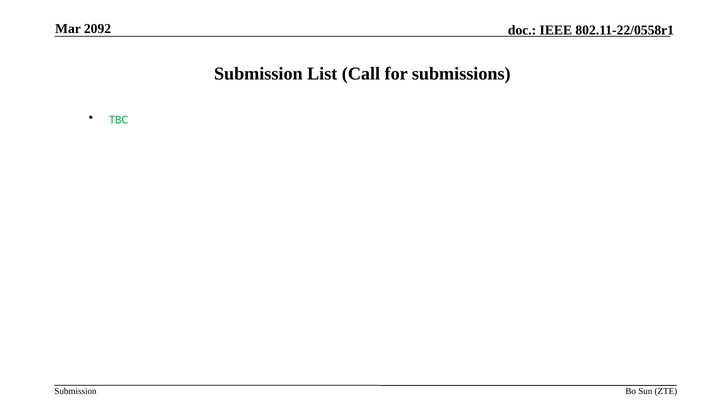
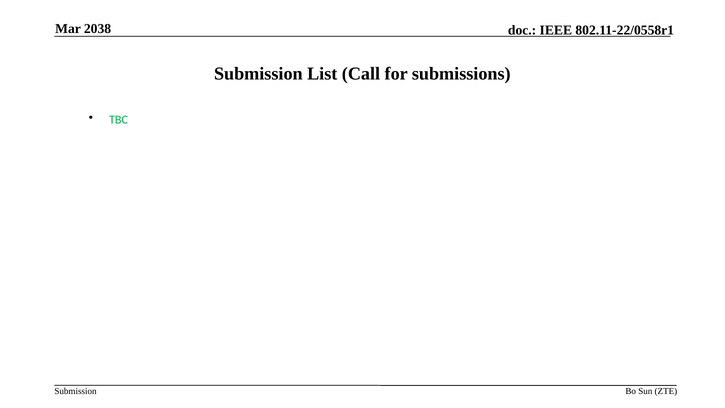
2092: 2092 -> 2038 (98, 29)
